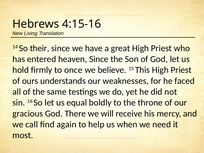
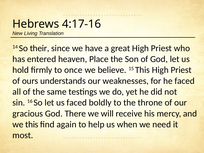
4:15-16: 4:15-16 -> 4:17-16 (82, 24)
heaven Since: Since -> Place (99, 59)
us equal: equal -> faced (77, 103)
we call: call -> this (32, 124)
